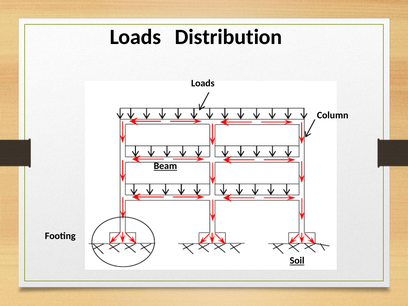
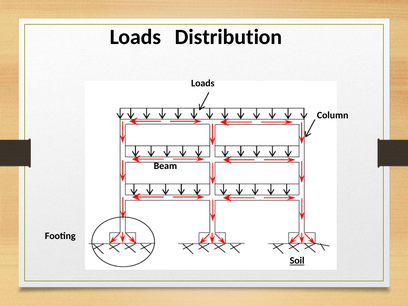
Beam underline: present -> none (165, 166)
